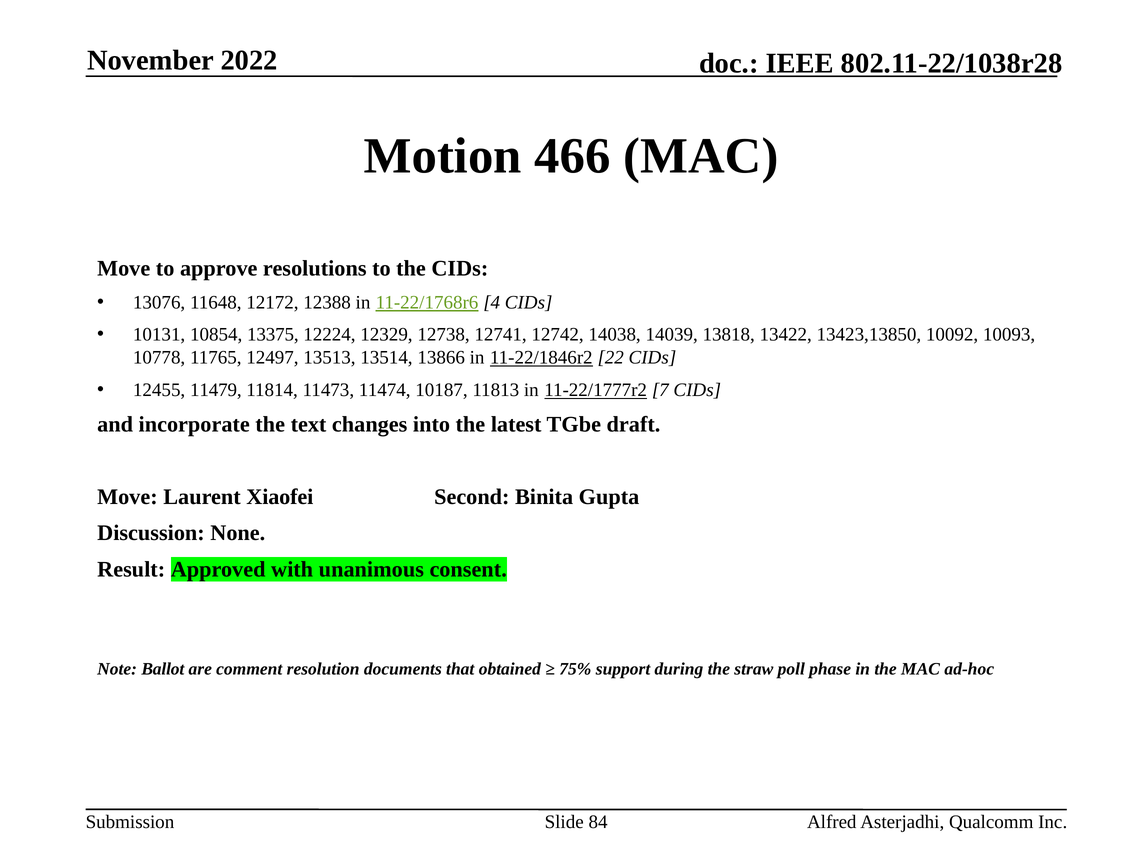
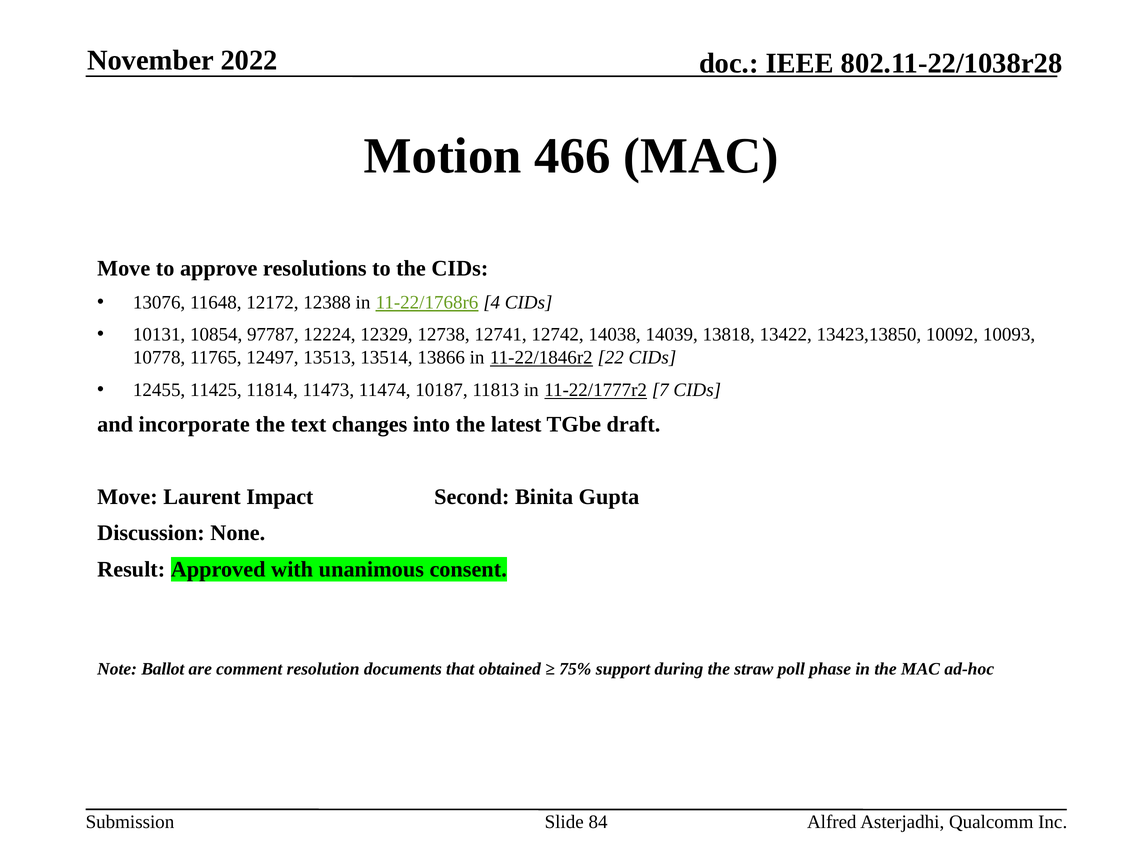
13375: 13375 -> 97787 (273, 335)
11479: 11479 -> 11425 (216, 390)
Xiaofei: Xiaofei -> Impact (280, 497)
